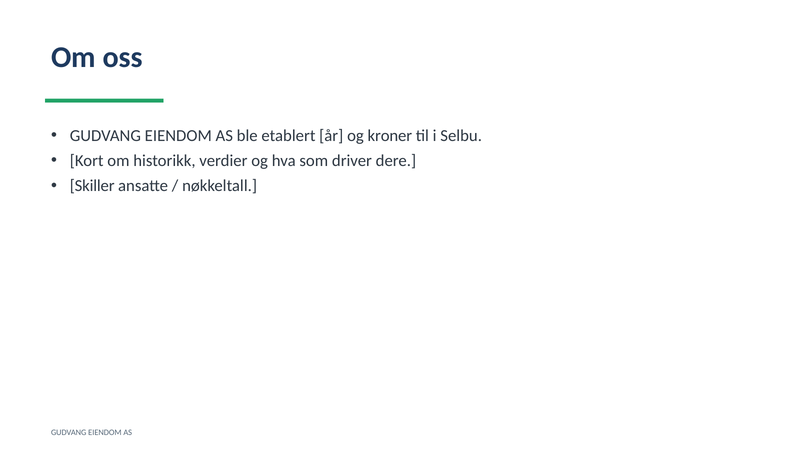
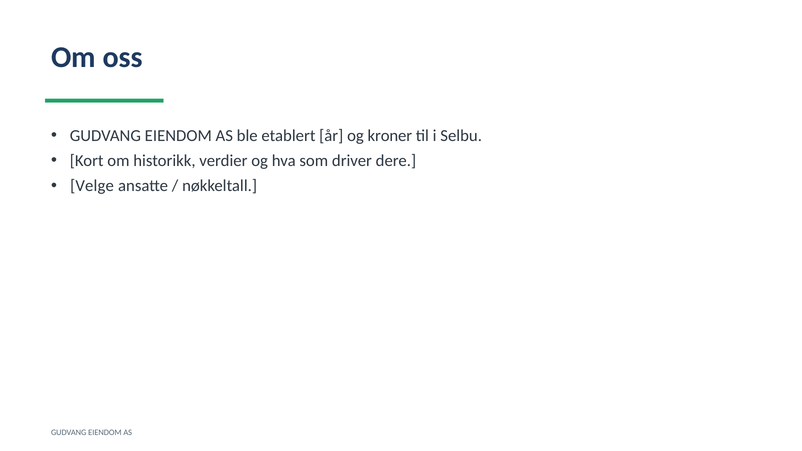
Skiller: Skiller -> Velge (92, 186)
